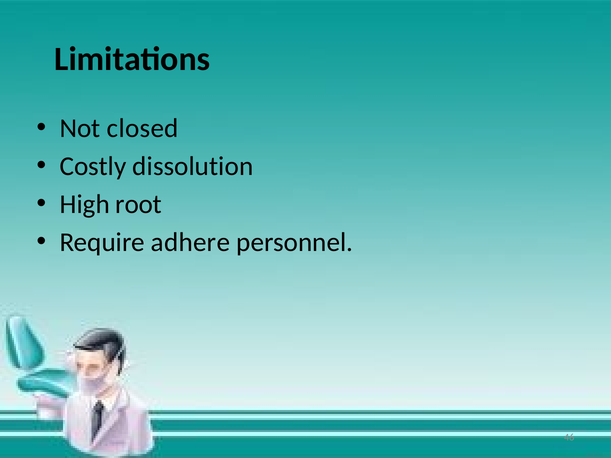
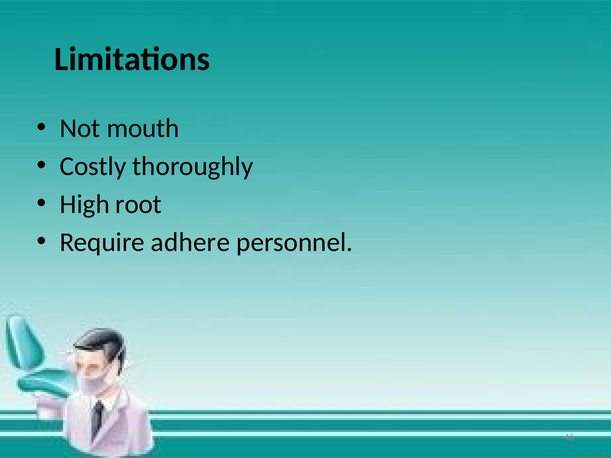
closed: closed -> mouth (143, 128)
dissolution: dissolution -> thoroughly (193, 166)
